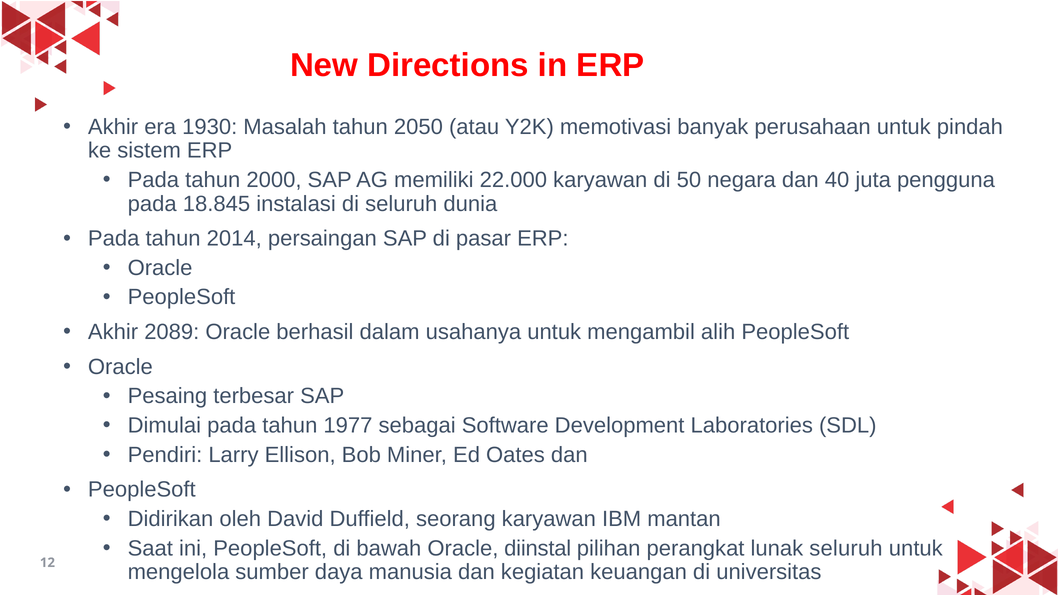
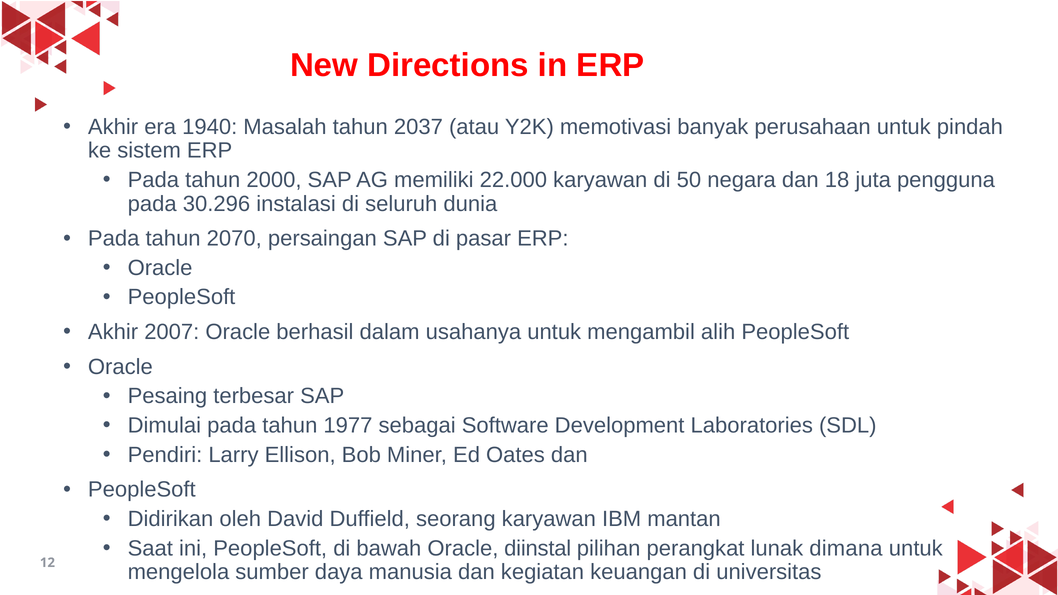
1930: 1930 -> 1940 (210, 127)
2050: 2050 -> 2037 (418, 127)
40: 40 -> 18 (837, 180)
18.845: 18.845 -> 30.296 (216, 204)
2014: 2014 -> 2070 (234, 239)
2089: 2089 -> 2007 (172, 332)
lunak seluruh: seluruh -> dimana (846, 549)
